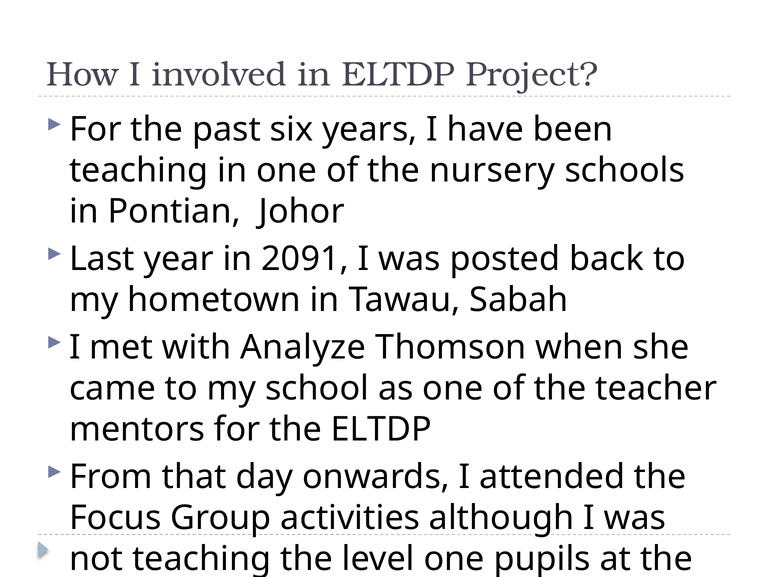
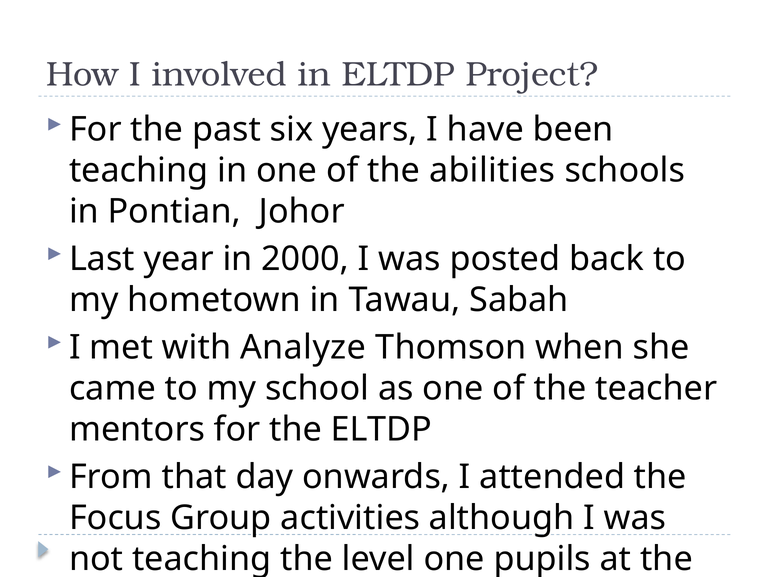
nursery: nursery -> abilities (492, 170)
2091: 2091 -> 2000 (305, 259)
